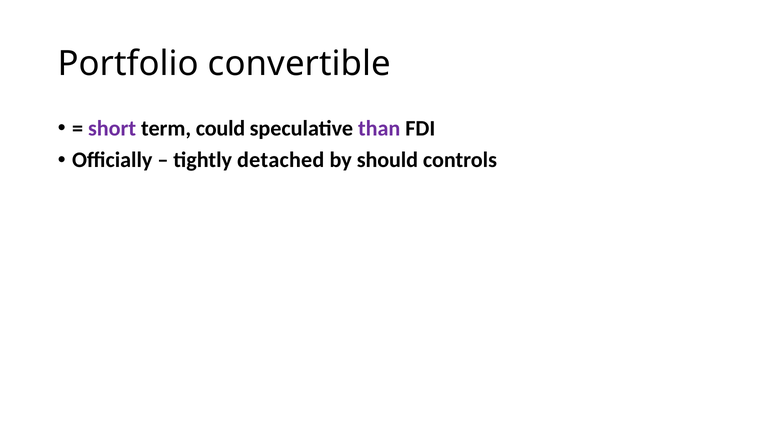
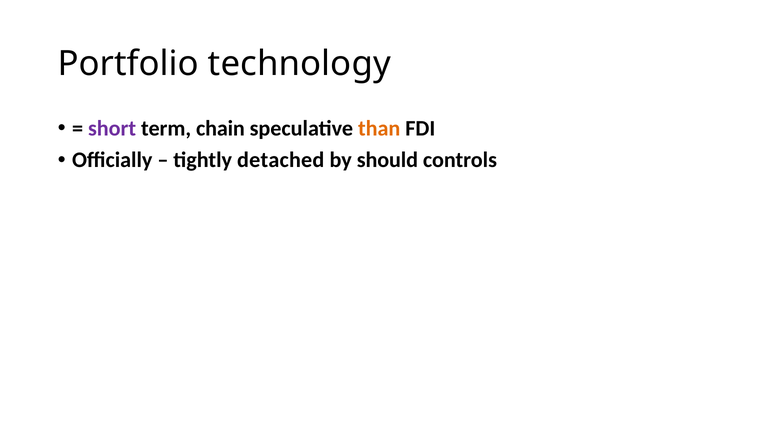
convertible: convertible -> technology (299, 64)
could: could -> chain (220, 128)
than colour: purple -> orange (379, 128)
